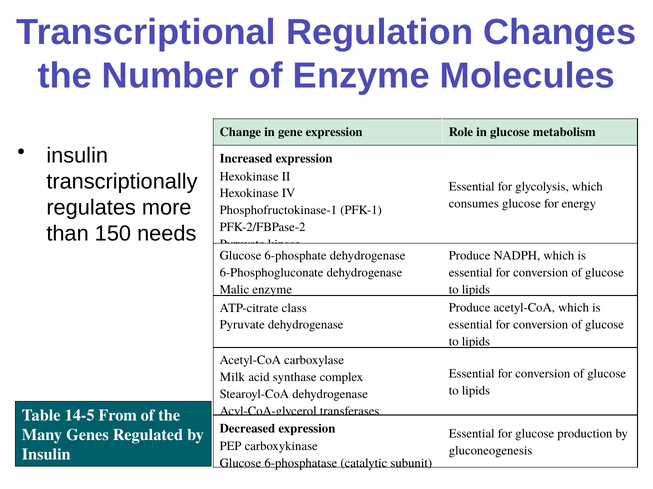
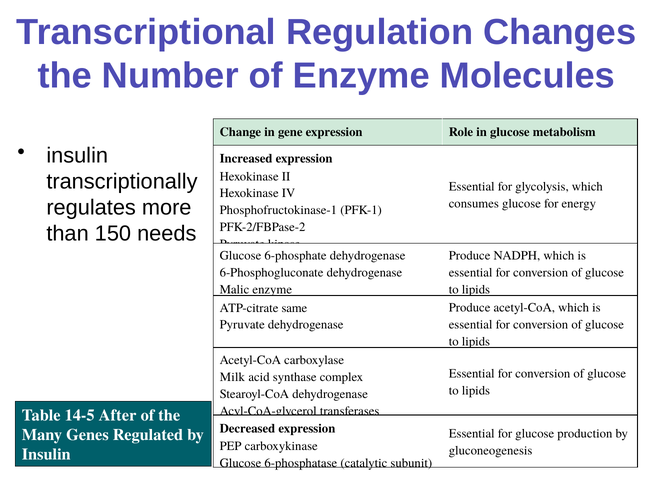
class: class -> same (294, 308)
From: From -> After (118, 416)
